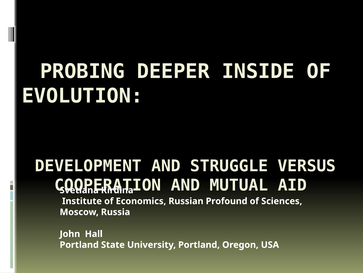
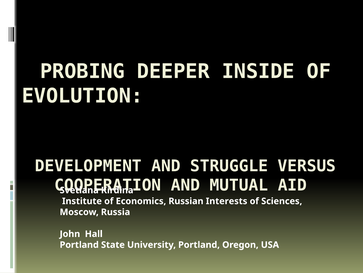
Profound: Profound -> Interests (227, 201)
